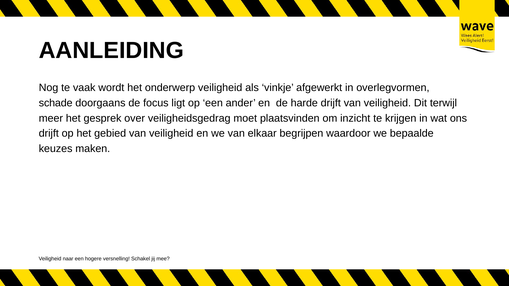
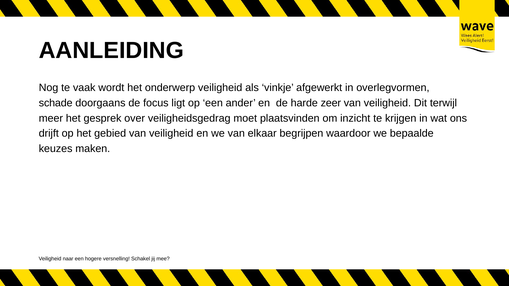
harde drijft: drijft -> zeer (331, 103)
